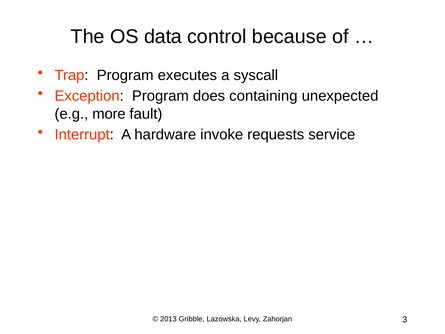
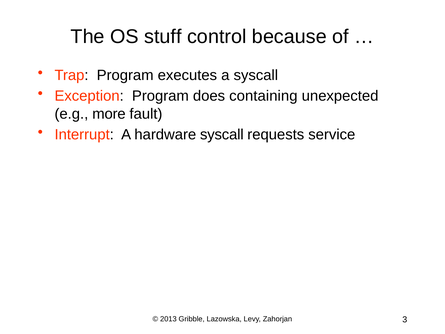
data: data -> stuff (163, 37)
hardware invoke: invoke -> syscall (222, 135)
